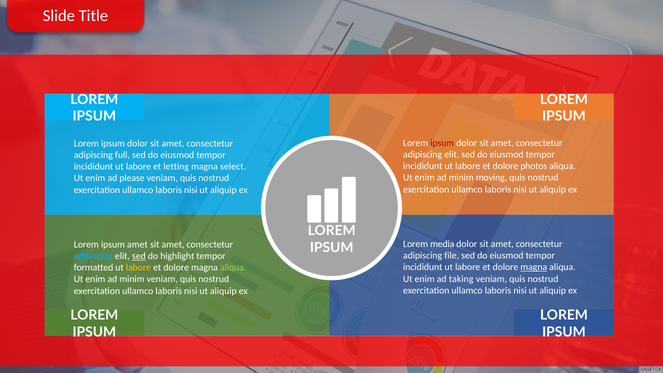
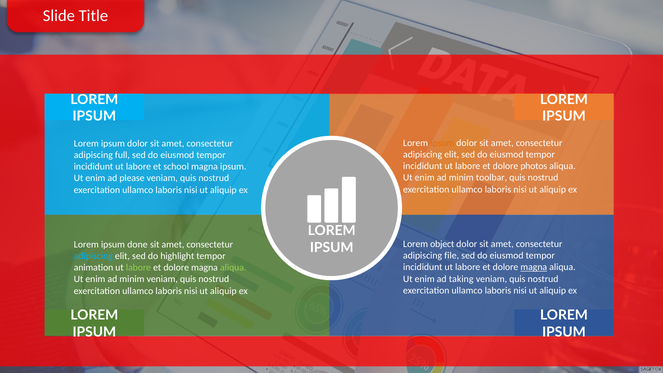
ipsum colour: red -> orange (442, 143)
letting: letting -> school (176, 167)
magna select: select -> ipsum (233, 167)
moving: moving -> toolbar (492, 178)
media: media -> object (442, 244)
ipsum amet: amet -> done (137, 244)
sed underline: present -> none (139, 256)
formatted: formatted -> animation (94, 268)
labore colour: yellow -> light green (138, 268)
